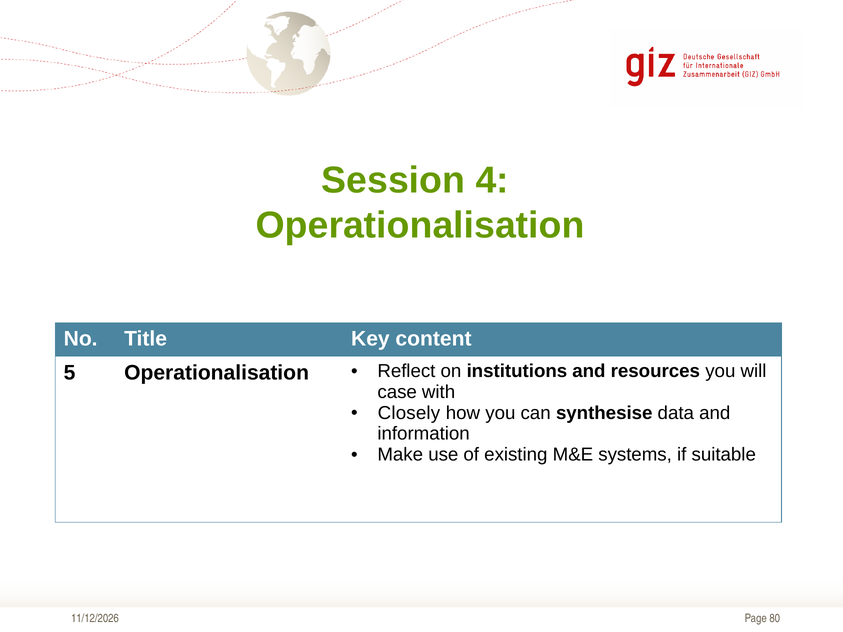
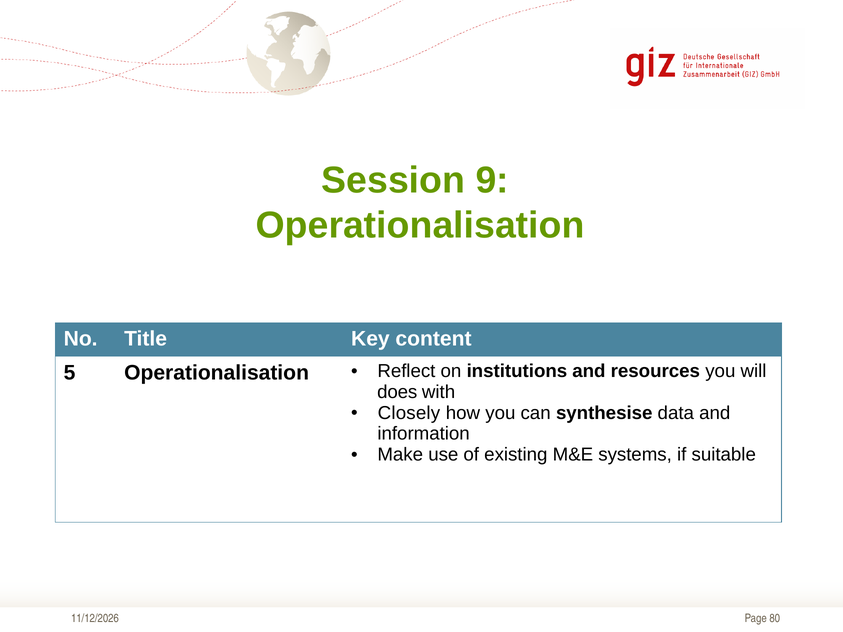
4: 4 -> 9 (492, 180)
case: case -> does (397, 392)
